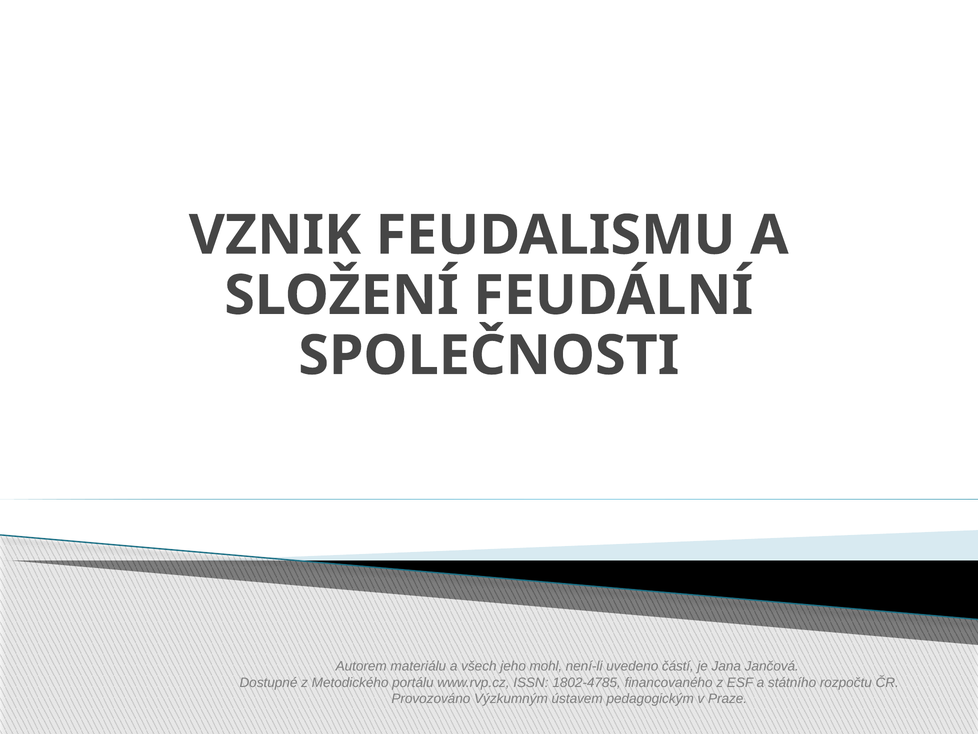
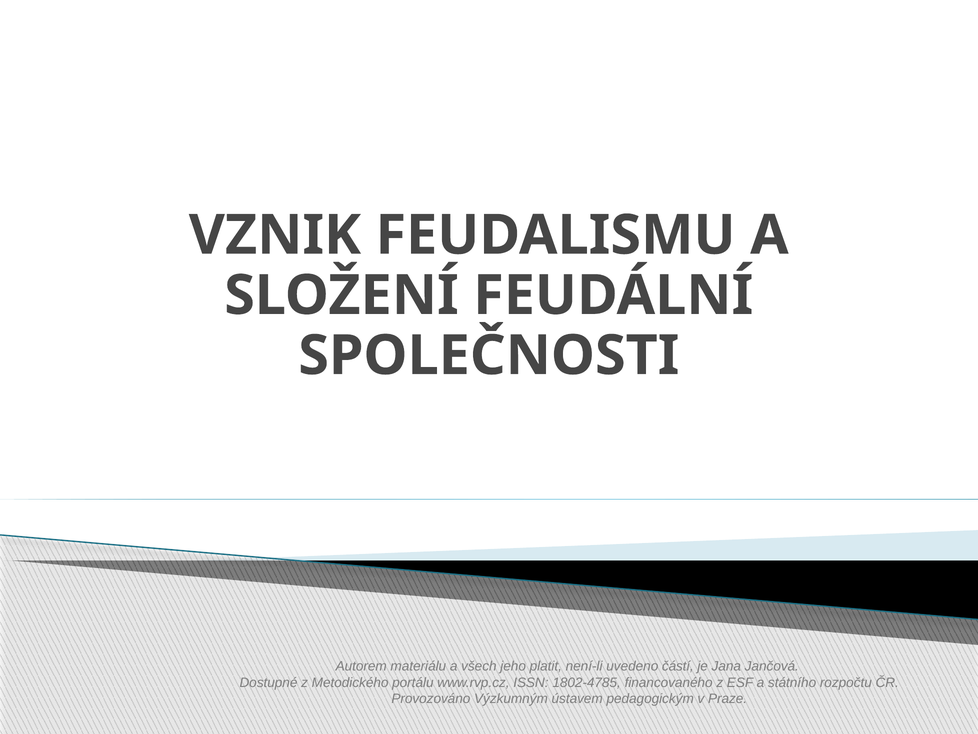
mohl: mohl -> platit (546, 666)
